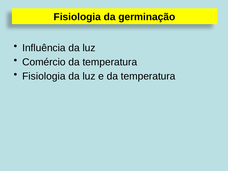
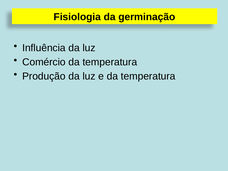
Fisiologia: Fisiologia -> Produção (44, 76)
